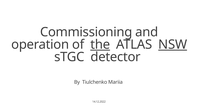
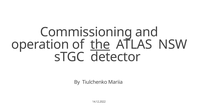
NSW underline: present -> none (173, 45)
